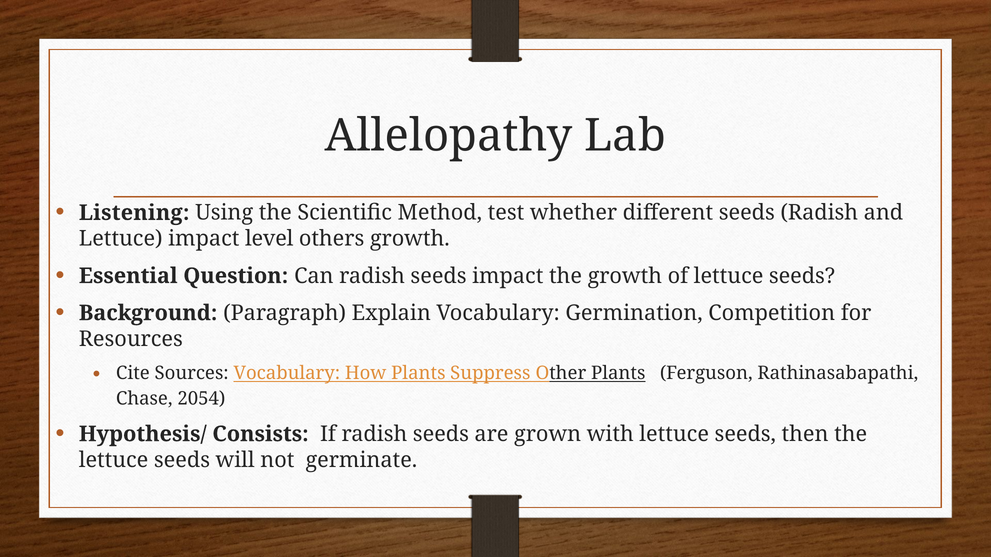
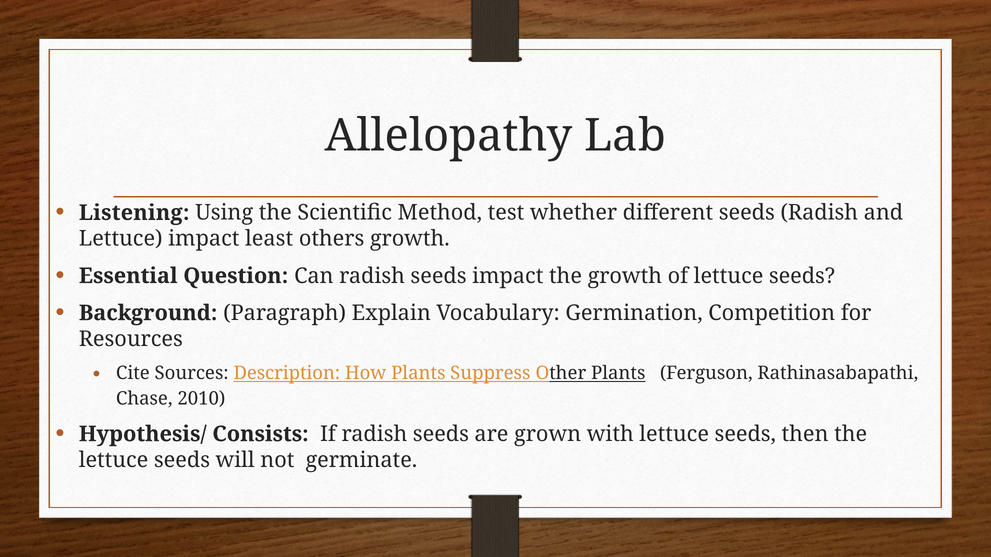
level: level -> least (269, 239)
Sources Vocabulary: Vocabulary -> Description (287, 374)
2054: 2054 -> 2010 (201, 399)
